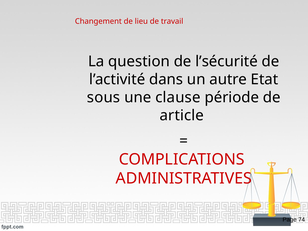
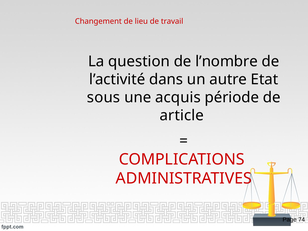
l’sécurité: l’sécurité -> l’nombre (227, 62)
clause: clause -> acquis (178, 97)
